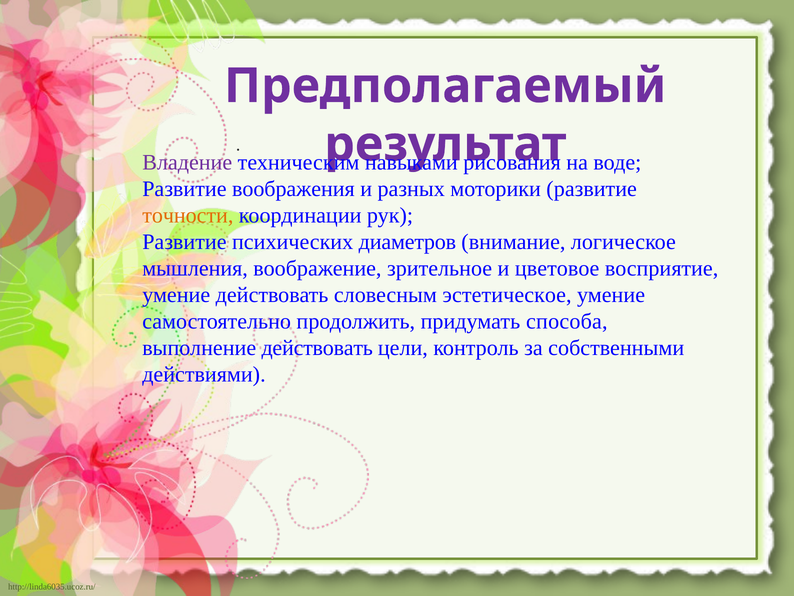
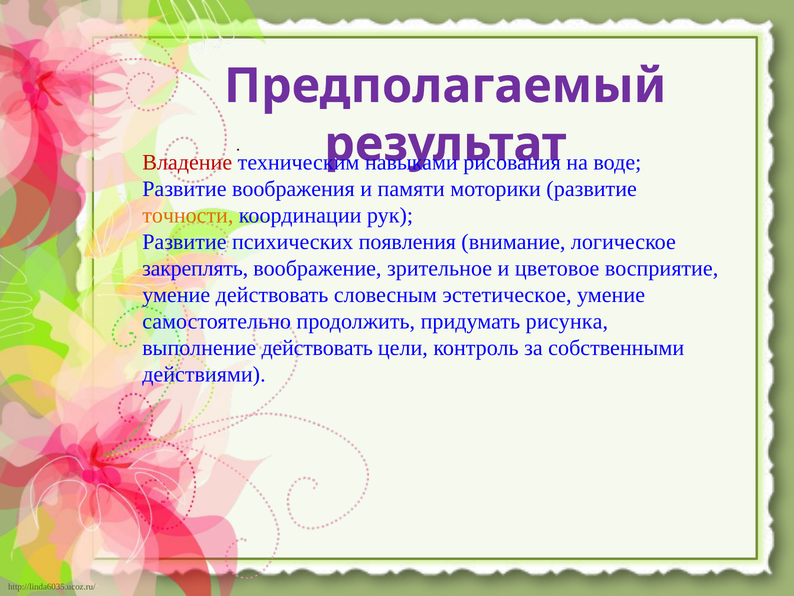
Владение colour: purple -> red (187, 162)
разных: разных -> памяти (411, 189)
диаметров: диаметров -> появления (407, 242)
мышления: мышления -> закреплять (195, 268)
способа: способа -> рисунка (567, 321)
